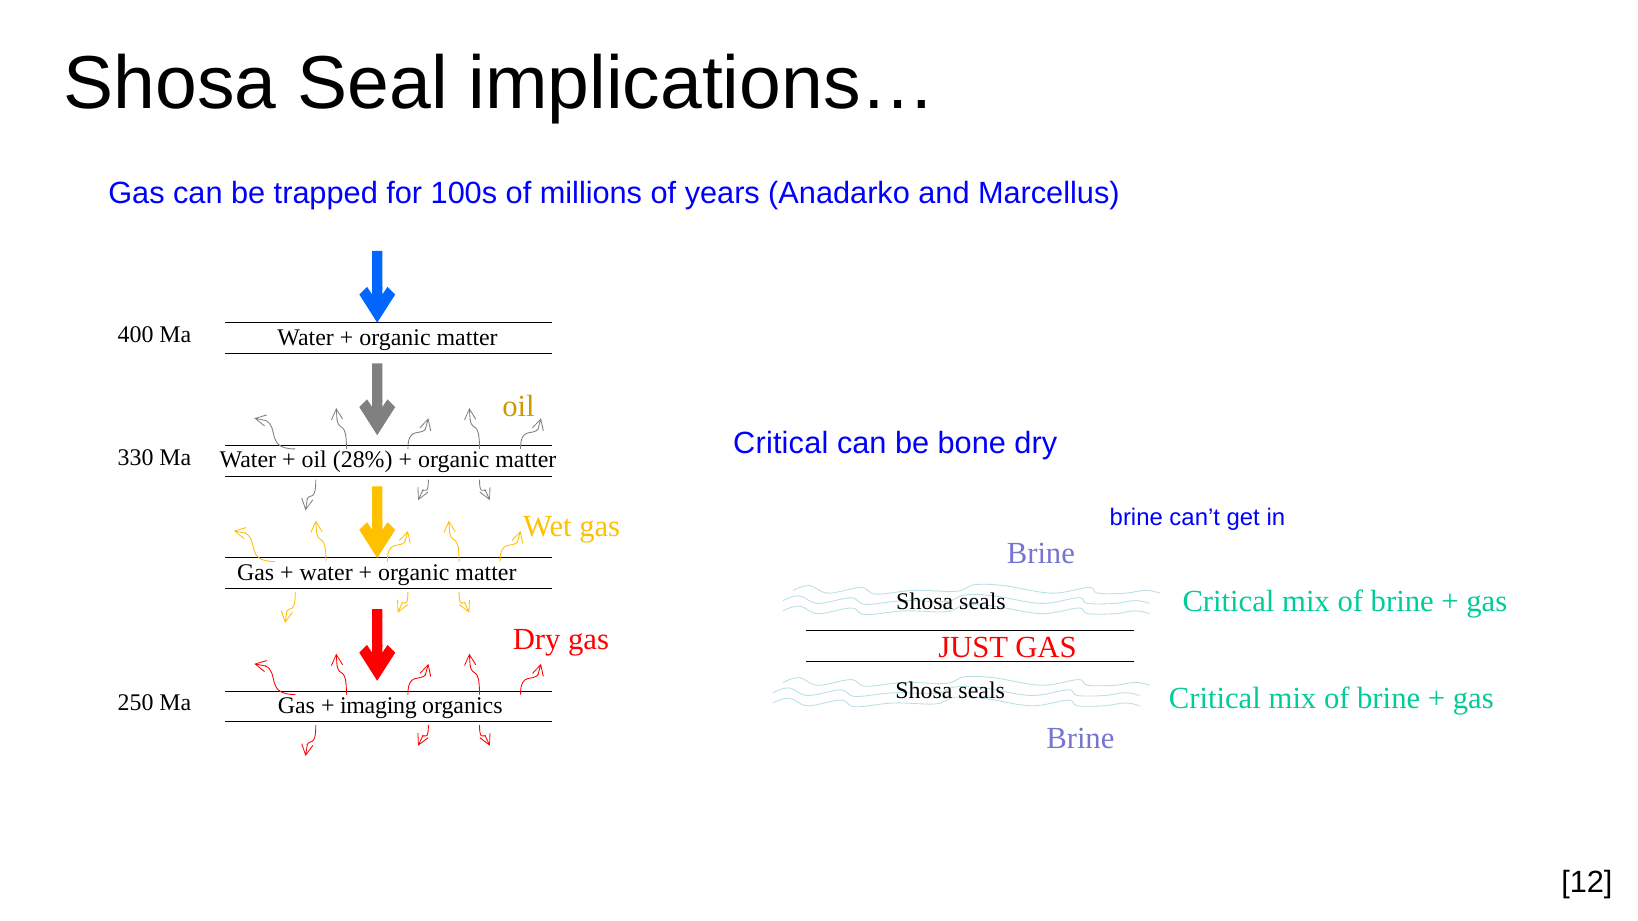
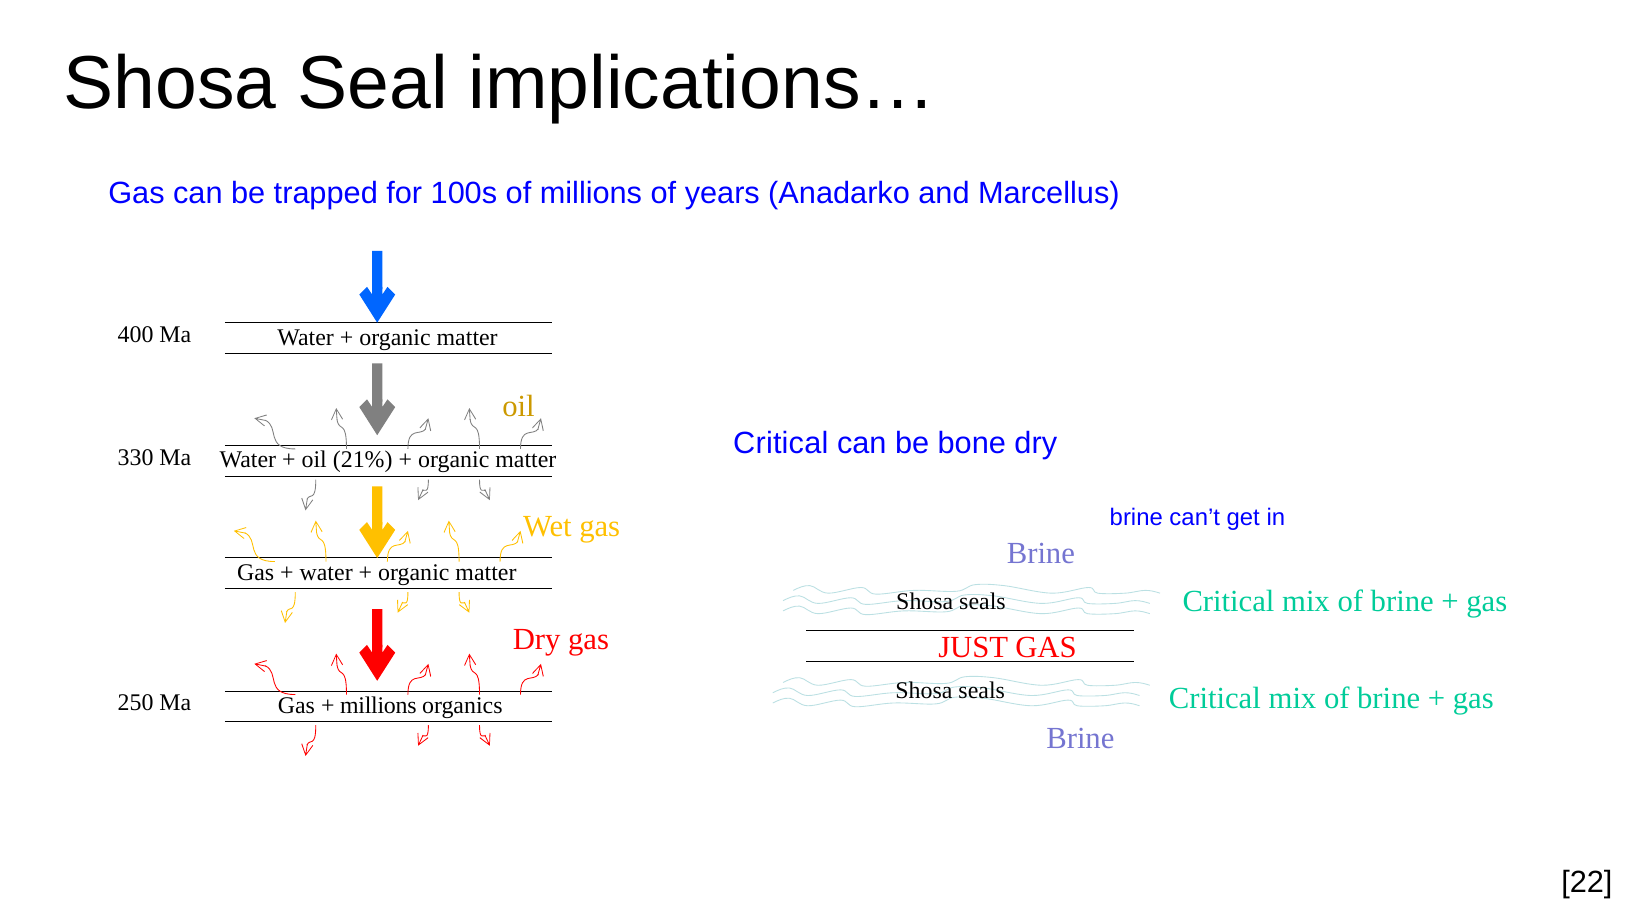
28%: 28% -> 21% (363, 460)
imaging: imaging -> millions (378, 706)
12: 12 -> 22 (1587, 883)
